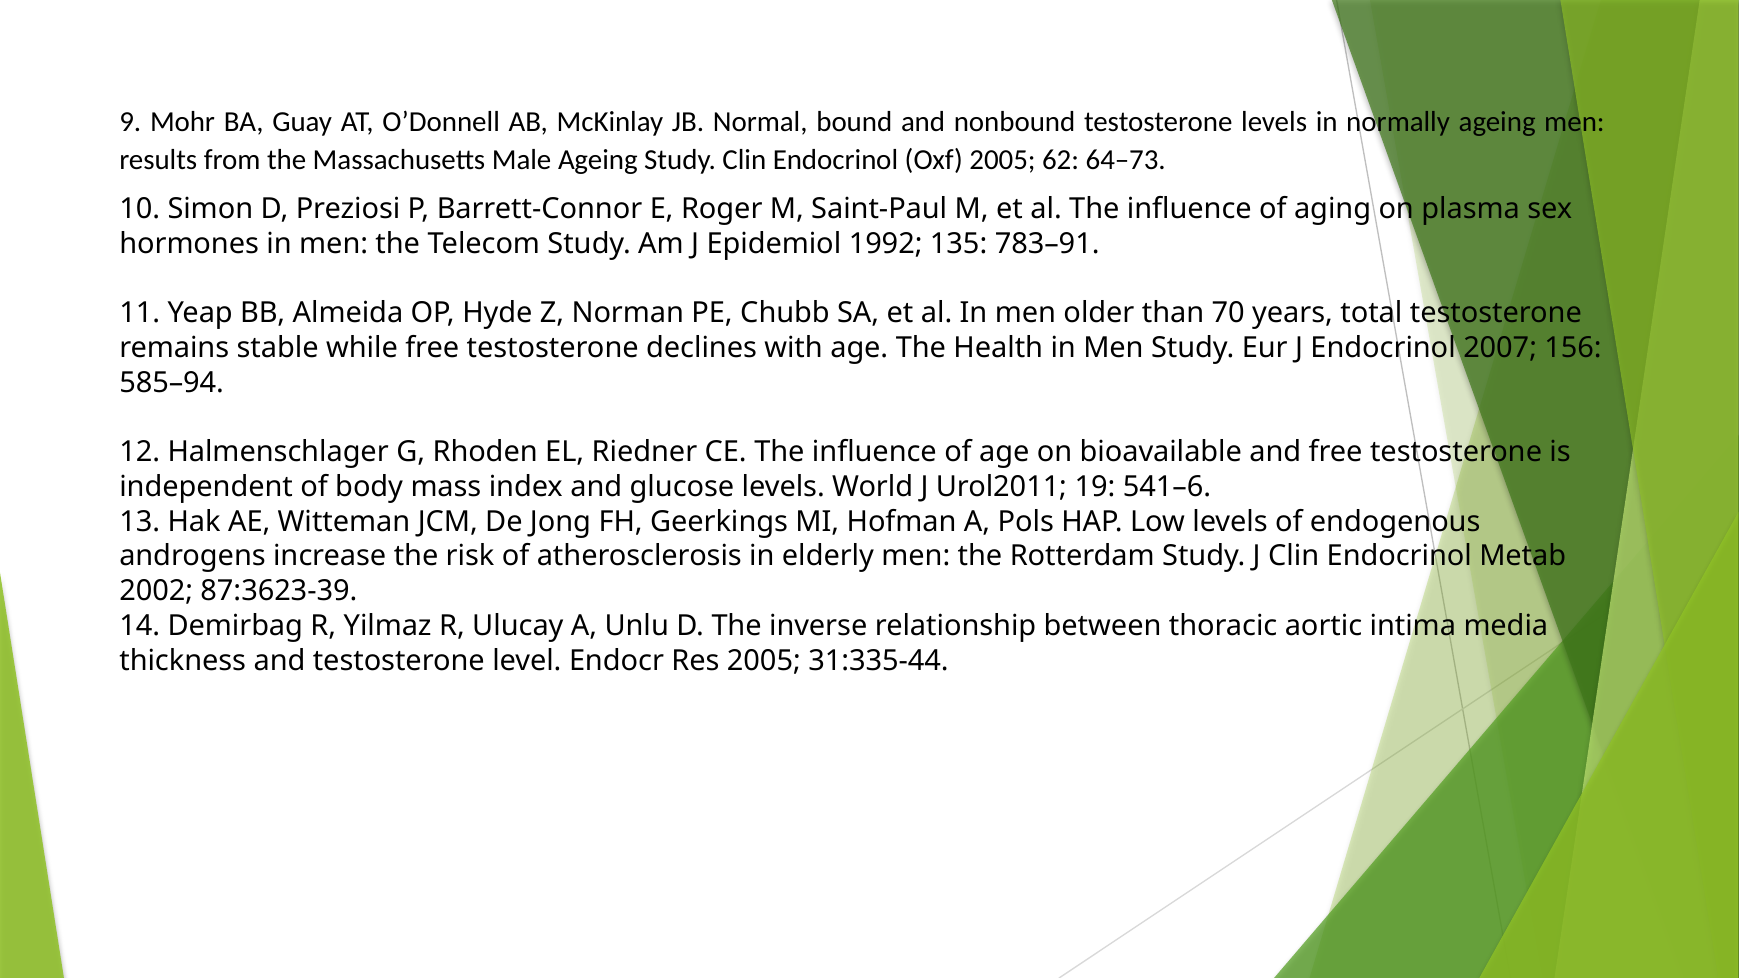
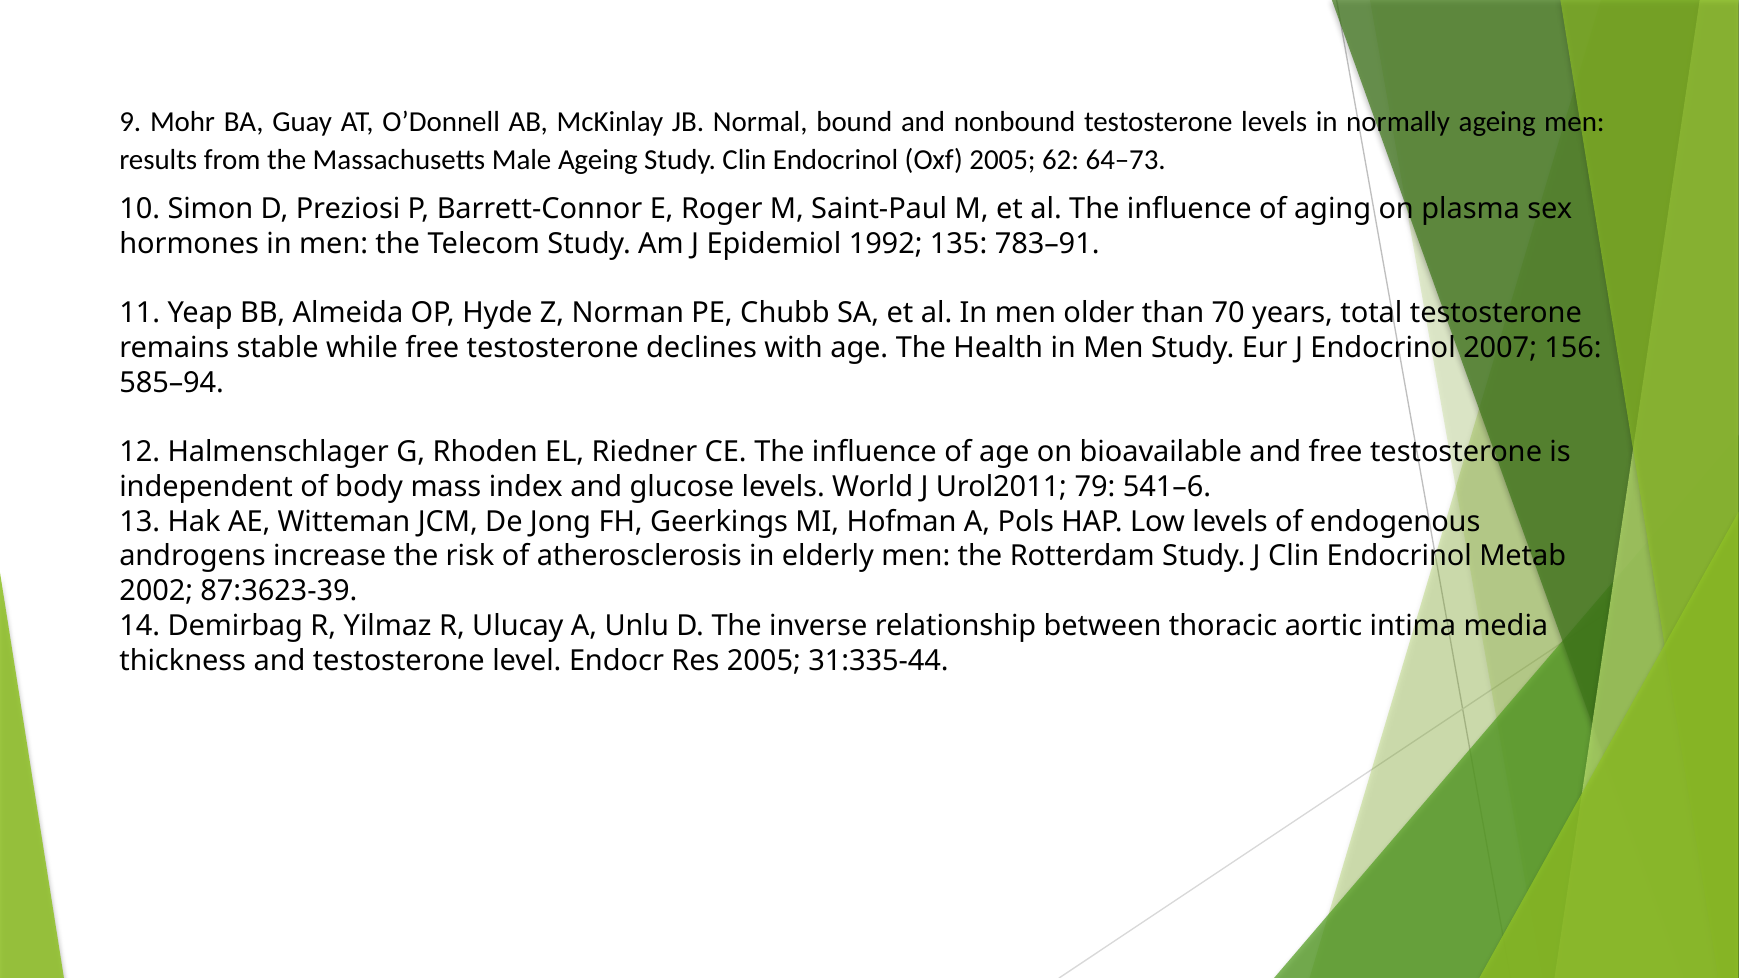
19: 19 -> 79 (1095, 487)
